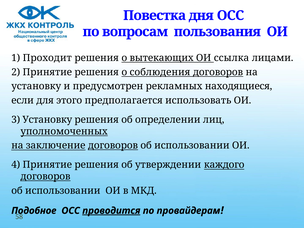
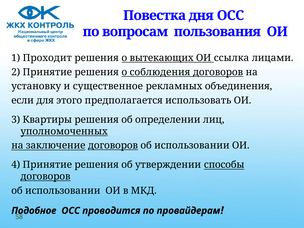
предусмотрен: предусмотрен -> существенное (108, 86)
находящиеся: находящиеся -> объединения (239, 86)
3 Установку: Установку -> Квартиры (47, 120)
каждого: каждого -> способы (224, 165)
проводится underline: present -> none (111, 211)
